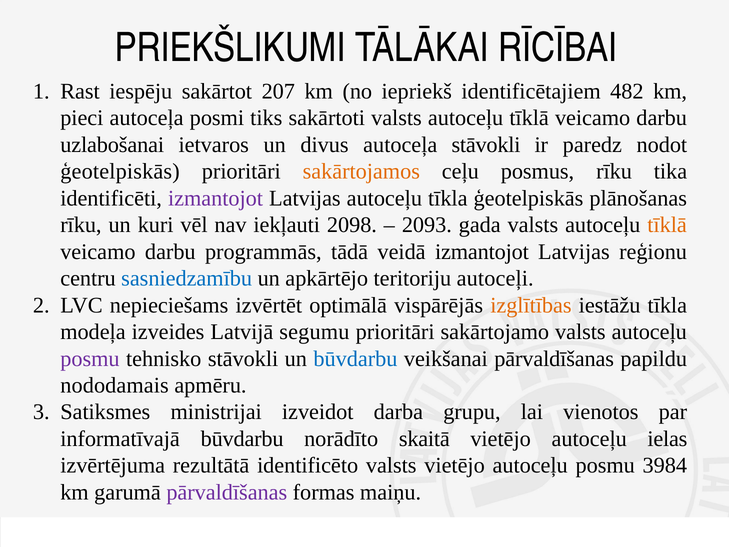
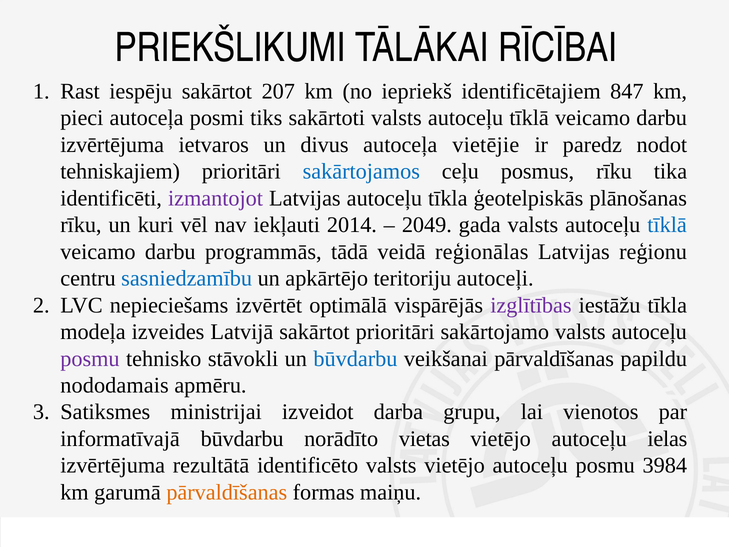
482: 482 -> 847 (627, 91)
uzlabošanai: uzlabošanai -> izvērtējuma (112, 145)
autoceļa stāvokli: stāvokli -> vietējie (486, 145)
ģeotelpiskās: ģeotelpiskās -> tehniskajiem (120, 171)
sakārtojamos colour: orange -> blue (361, 171)
2098: 2098 -> 2014 (352, 225)
2093: 2093 -> 2049 (427, 225)
tīklā colour: orange -> blue (667, 225)
veidā izmantojot: izmantojot -> reģionālas (482, 252)
izglītības colour: orange -> purple (531, 305)
Latvijā segumu: segumu -> sakārtot (314, 332)
skaitā: skaitā -> vietas (424, 439)
pārvaldīšanas colour: purple -> orange (227, 492)
